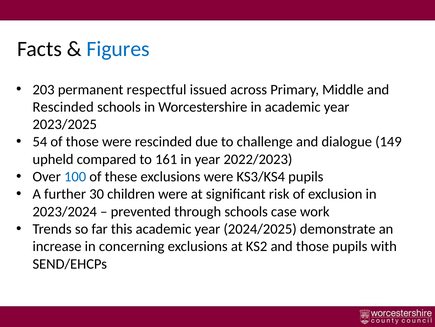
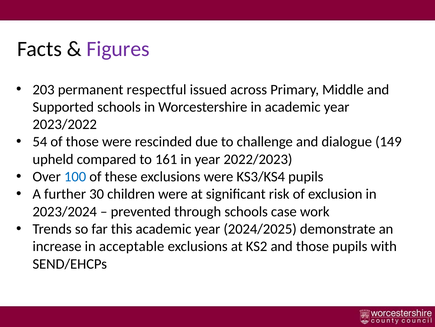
Figures colour: blue -> purple (118, 49)
Rescinded: Rescinded -> Supported (63, 107)
2023/2025: 2023/2025 -> 2023/2022 (65, 124)
concerning: concerning -> acceptable (132, 246)
